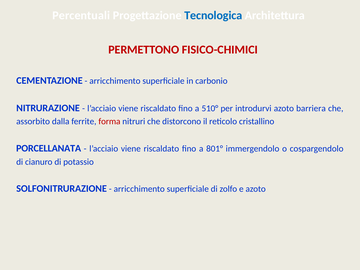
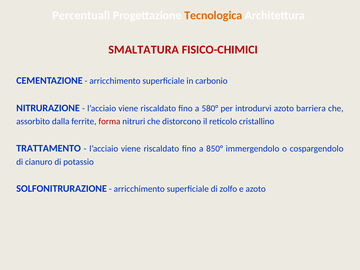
Tecnologica colour: blue -> orange (213, 15)
PERMETTONO: PERMETTONO -> SMALTATURA (144, 50)
510°: 510° -> 580° (210, 108)
PORCELLANATA: PORCELLANATA -> TRATTAMENTO (49, 148)
801°: 801° -> 850° (215, 149)
